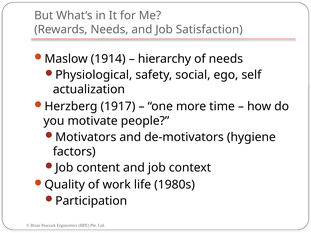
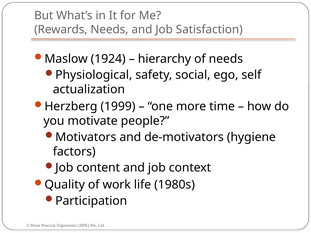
1914: 1914 -> 1924 (108, 59)
1917: 1917 -> 1999 (118, 107)
